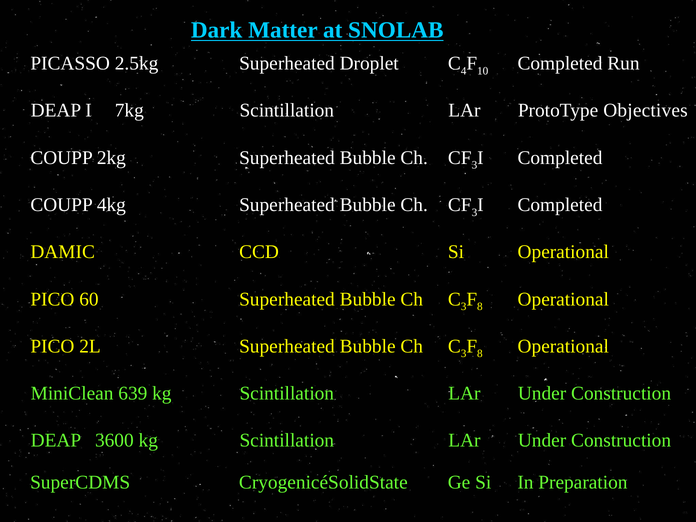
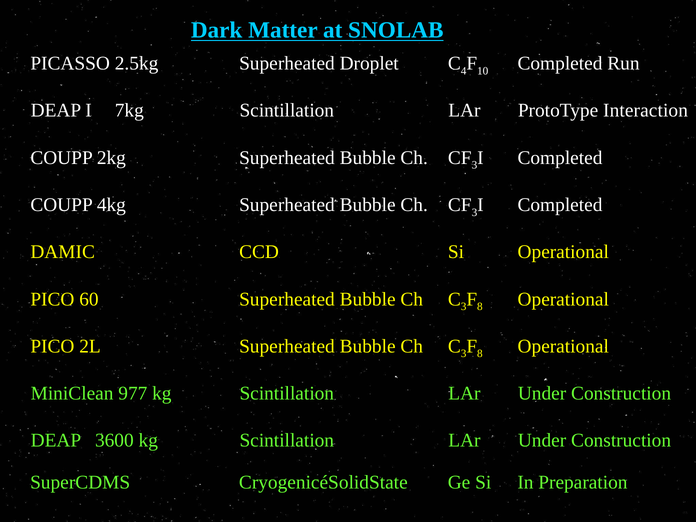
Objectives: Objectives -> Interaction (646, 111)
639: 639 -> 977 (133, 393)
